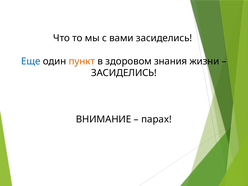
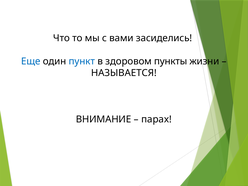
пункт colour: orange -> blue (82, 61)
знания: знания -> пункты (171, 61)
ЗАСИДЕЛИСЬ: ЗАСИДЕЛИСЬ -> НАЗЫВАЕТСЯ (124, 73)
